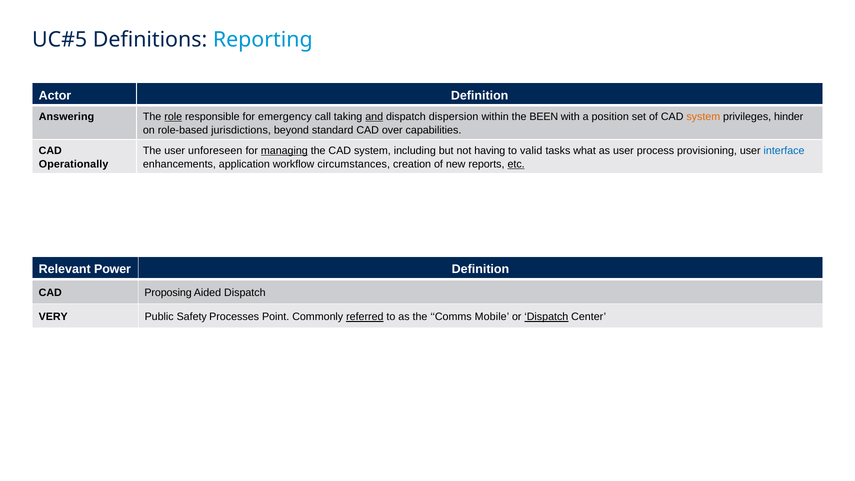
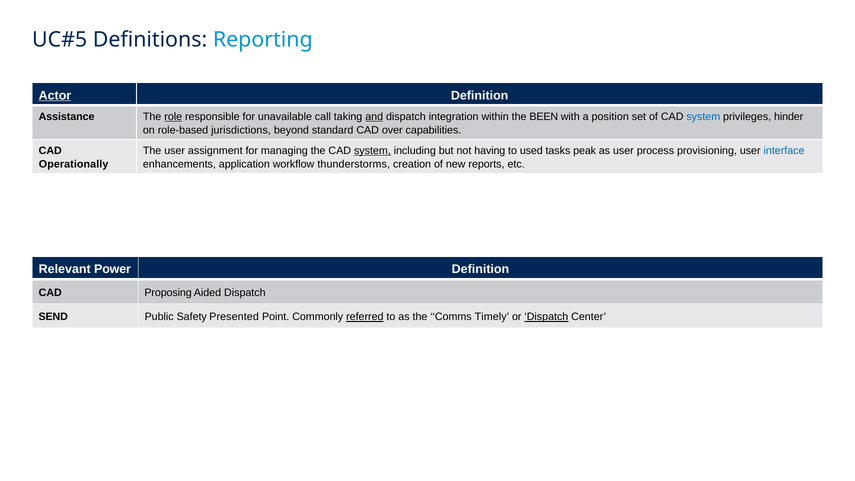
Actor underline: none -> present (55, 95)
Answering: Answering -> Assistance (67, 117)
emergency: emergency -> unavailable (285, 117)
dispersion: dispersion -> integration (454, 117)
system colour: orange -> blue (703, 117)
unforeseen: unforeseen -> assignment (215, 151)
managing underline: present -> none (284, 151)
system underline: none -> present (372, 151)
valid: valid -> used (531, 151)
what: what -> peak (585, 151)
circumstances: circumstances -> thunderstorms (354, 164)
etc underline: present -> none (516, 164)
VERY: VERY -> SEND (53, 317)
Processes: Processes -> Presented (234, 317)
Mobile: Mobile -> Timely (492, 317)
